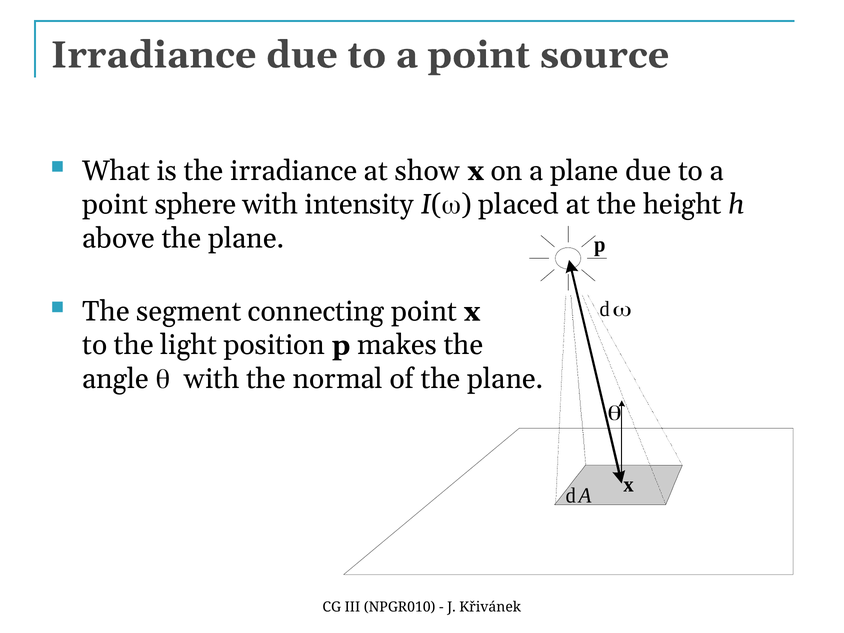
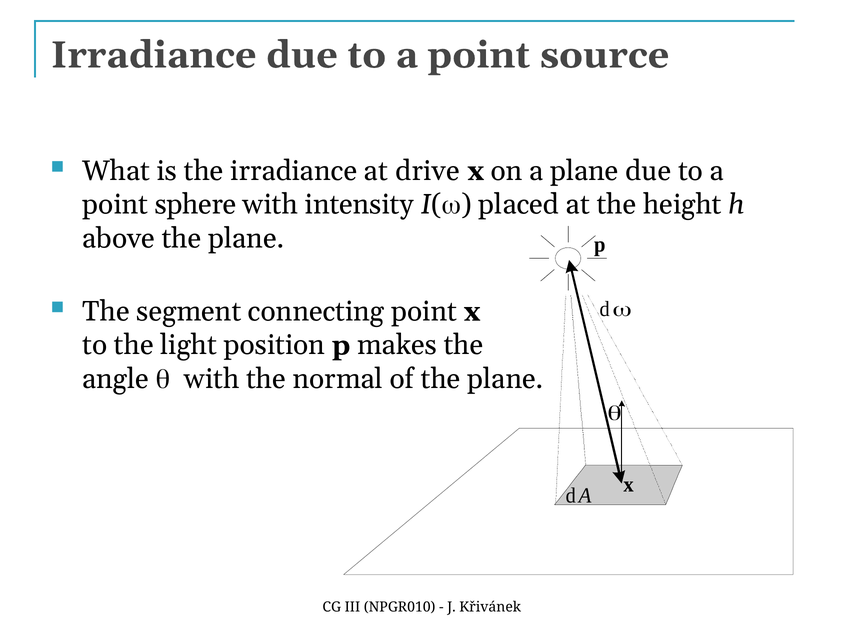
show: show -> drive (427, 171)
